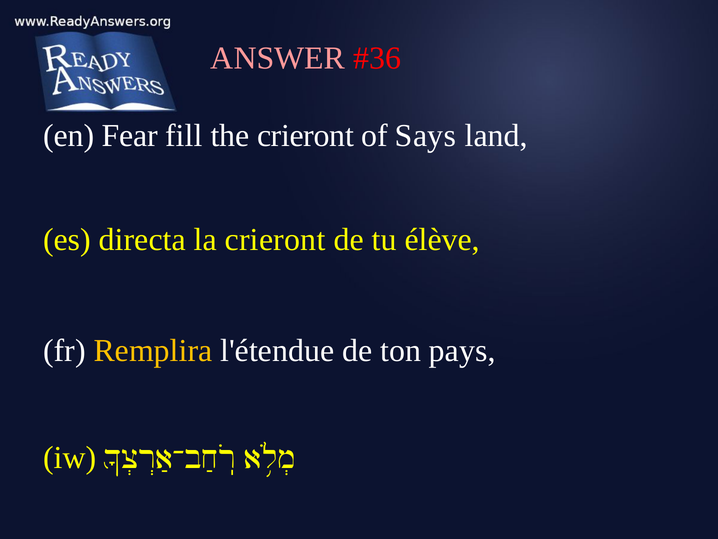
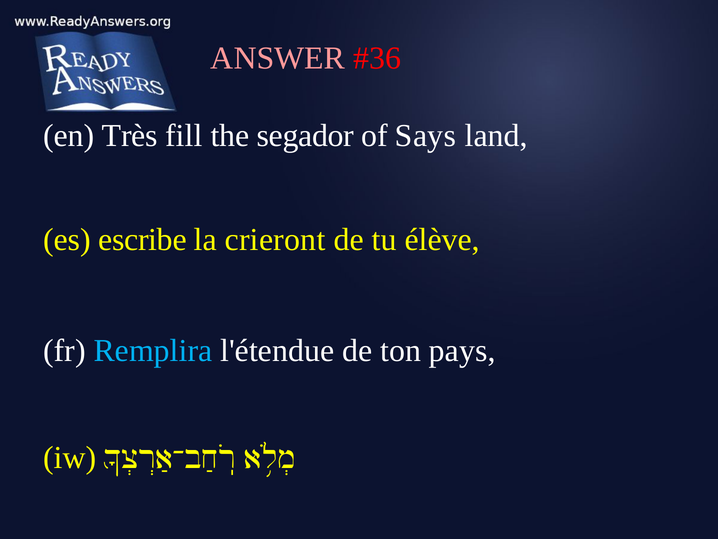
Fear: Fear -> Très (130, 136)
the crieront: crieront -> segador (305, 136)
directa: directa -> escribe (143, 240)
Remplira colour: yellow -> light blue (153, 350)
